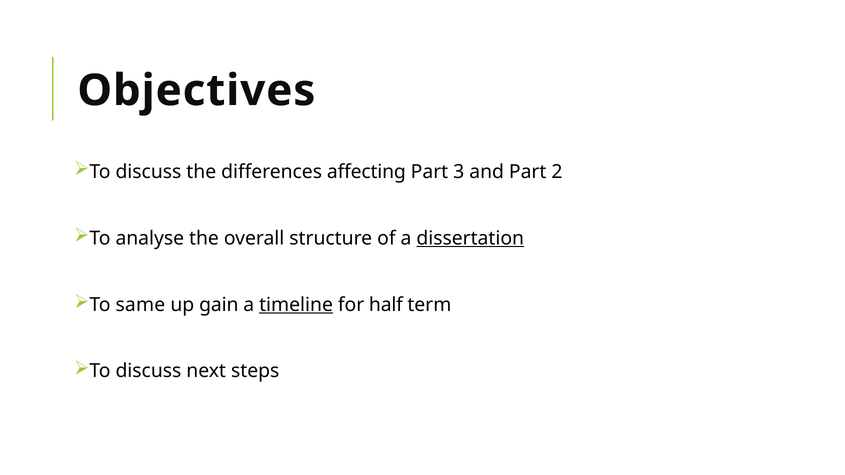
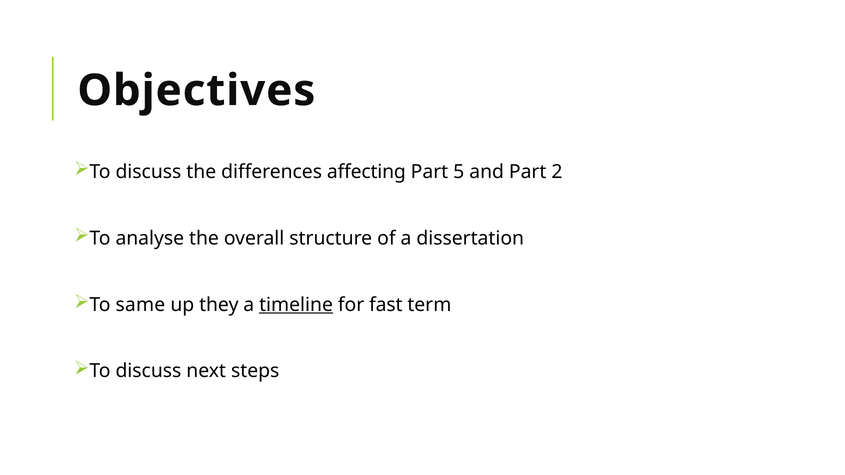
3: 3 -> 5 (459, 172)
dissertation underline: present -> none (470, 238)
gain: gain -> they (219, 305)
half: half -> fast (386, 305)
